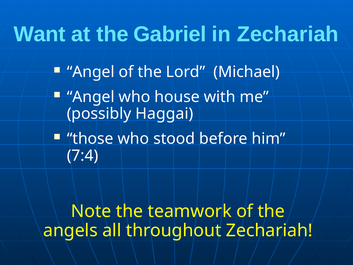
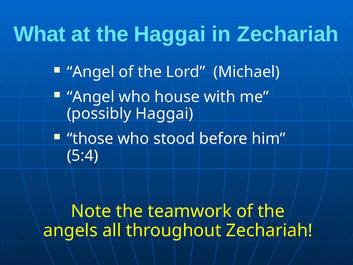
Want: Want -> What (40, 34)
the Gabriel: Gabriel -> Haggai (170, 34)
7:4: 7:4 -> 5:4 (83, 155)
